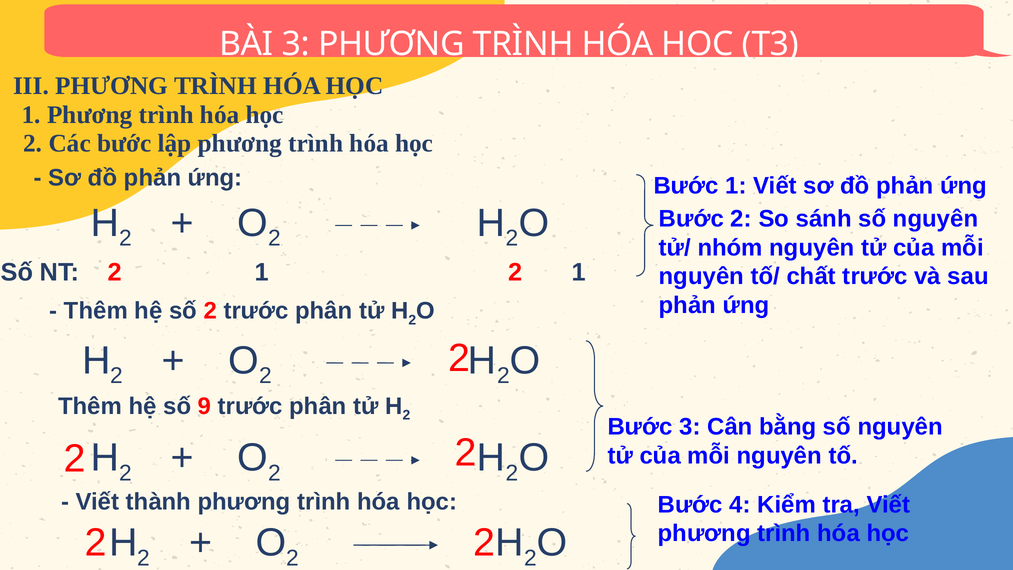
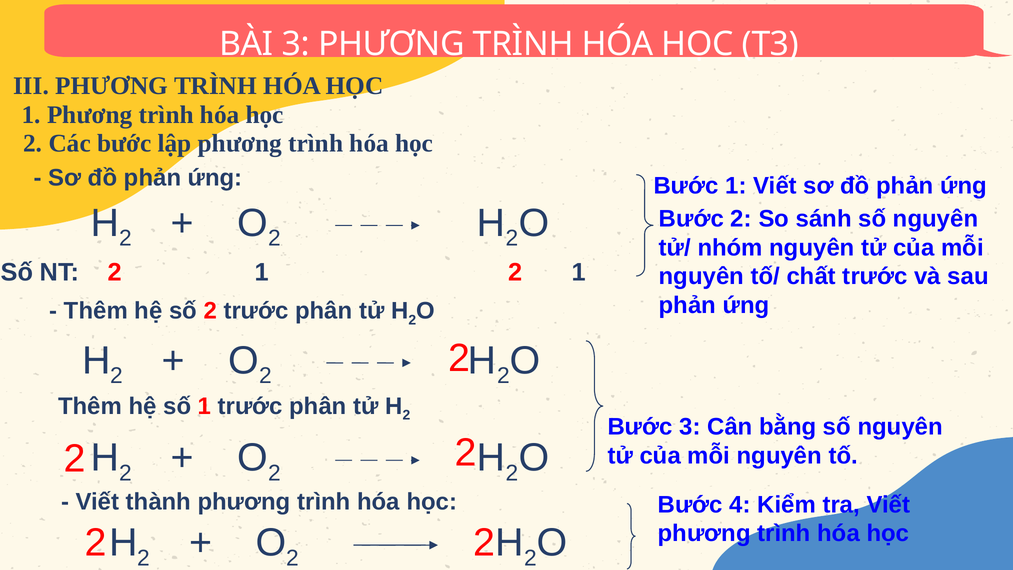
số 9: 9 -> 1 (205, 406)
